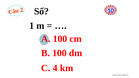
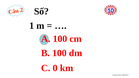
4: 4 -> 0 (55, 68)
